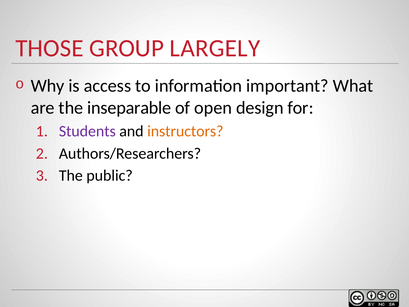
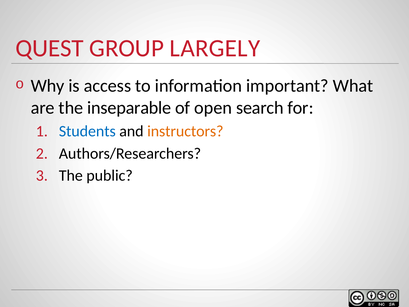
THOSE: THOSE -> QUEST (50, 48)
design: design -> search (260, 108)
Students colour: purple -> blue (87, 131)
